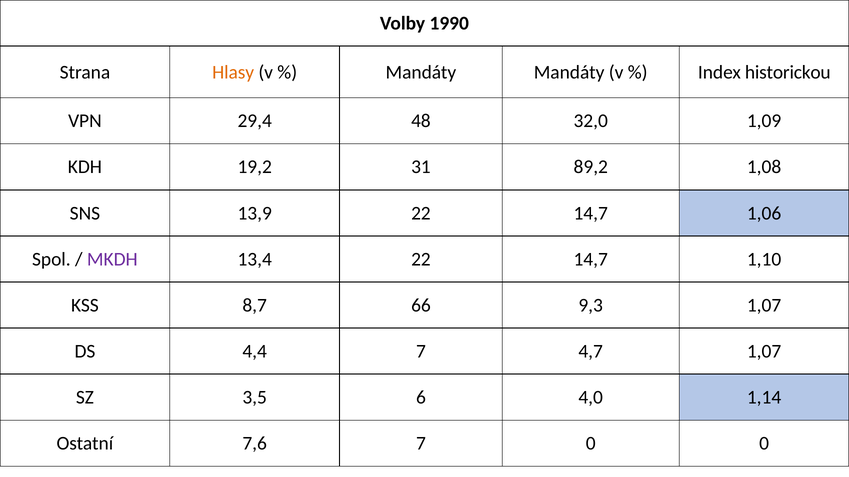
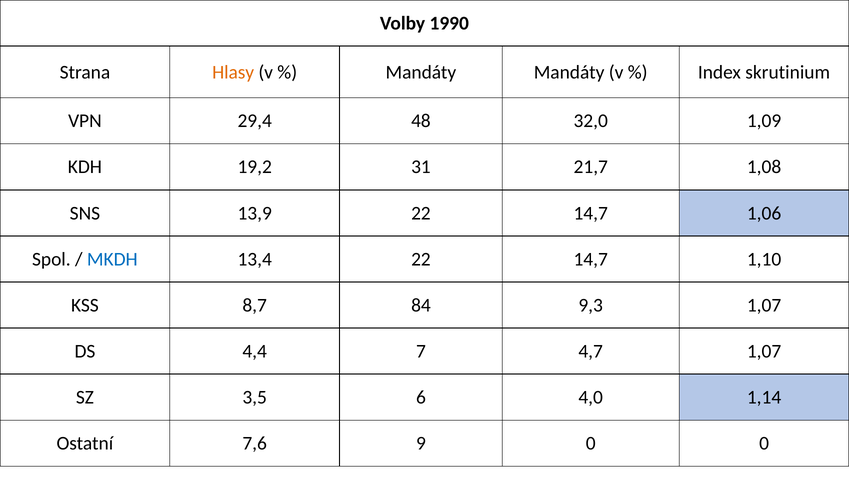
historickou: historickou -> skrutinium (788, 72)
89,2: 89,2 -> 21,7 (591, 167)
MKDH colour: purple -> blue (112, 259)
66: 66 -> 84 (421, 306)
7,6 7: 7 -> 9 (421, 444)
